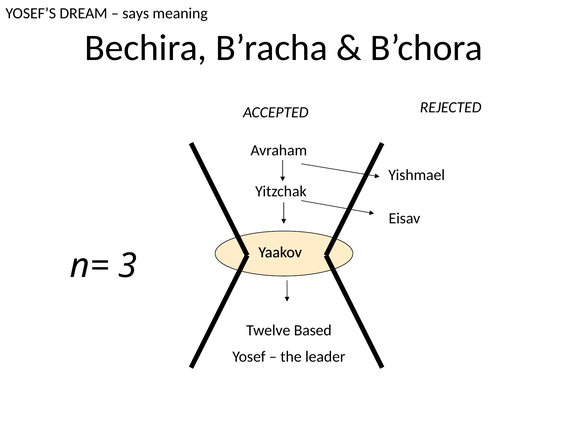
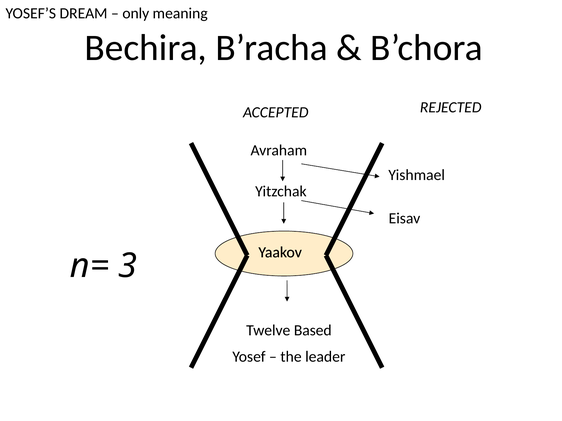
says: says -> only (136, 13)
